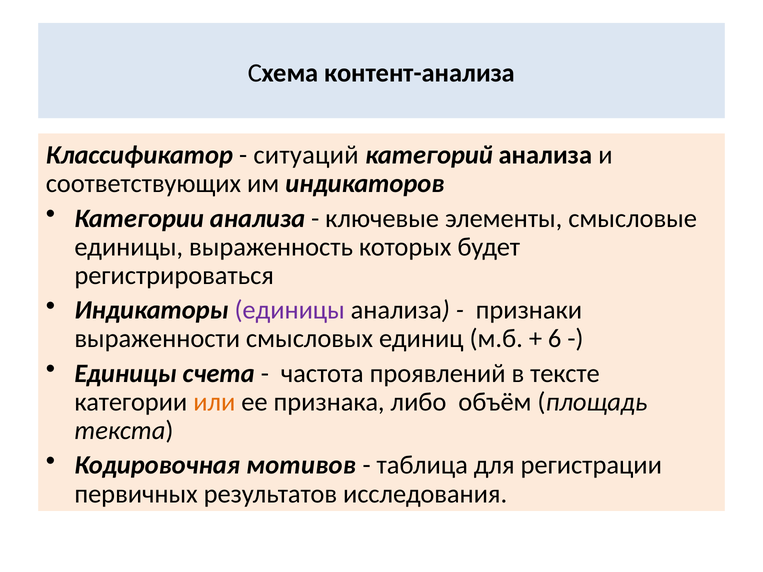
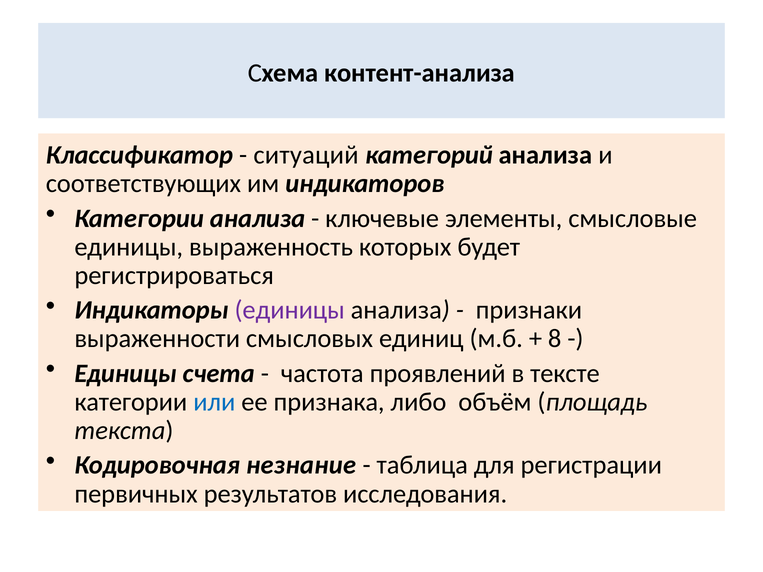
6: 6 -> 8 (555, 339)
или colour: orange -> blue (214, 402)
мотивов: мотивов -> незнание (301, 465)
